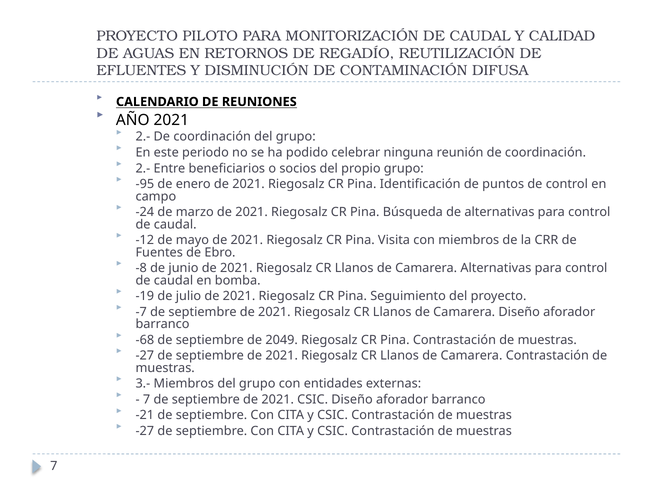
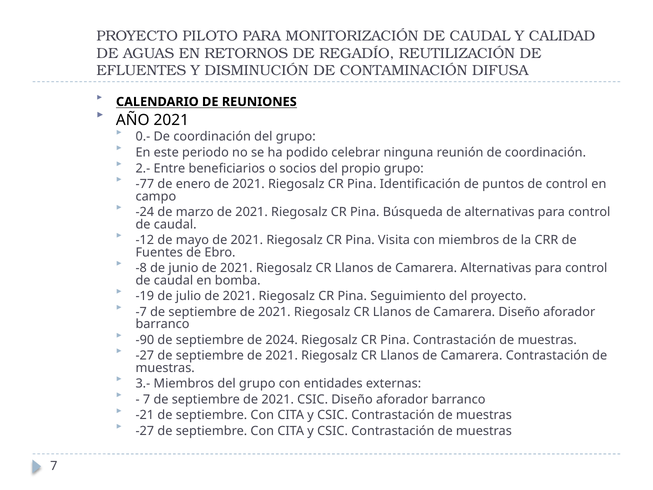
2.-: 2.- -> 0.- (143, 137)
-95: -95 -> -77 (145, 184)
-68: -68 -> -90 (145, 340)
2049: 2049 -> 2024 (282, 340)
